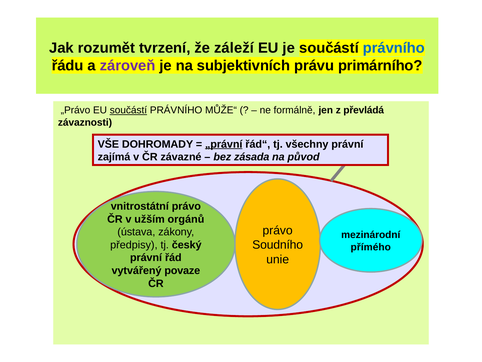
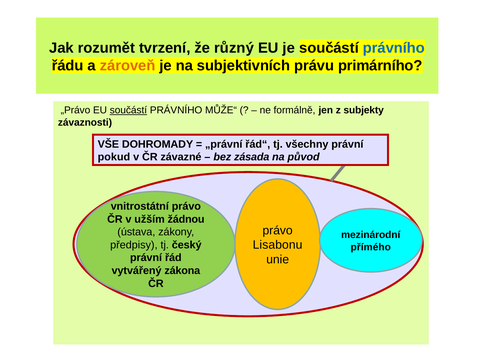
záleží: záleží -> různý (234, 48)
zároveň colour: purple -> orange (128, 65)
převládá: převládá -> subjekty (364, 110)
„právní underline: present -> none (224, 144)
zajímá: zajímá -> pokud (114, 157)
orgánů: orgánů -> žádnou (186, 219)
Soudního: Soudního -> Lisabonu (278, 245)
povaze: povaze -> zákona (182, 270)
